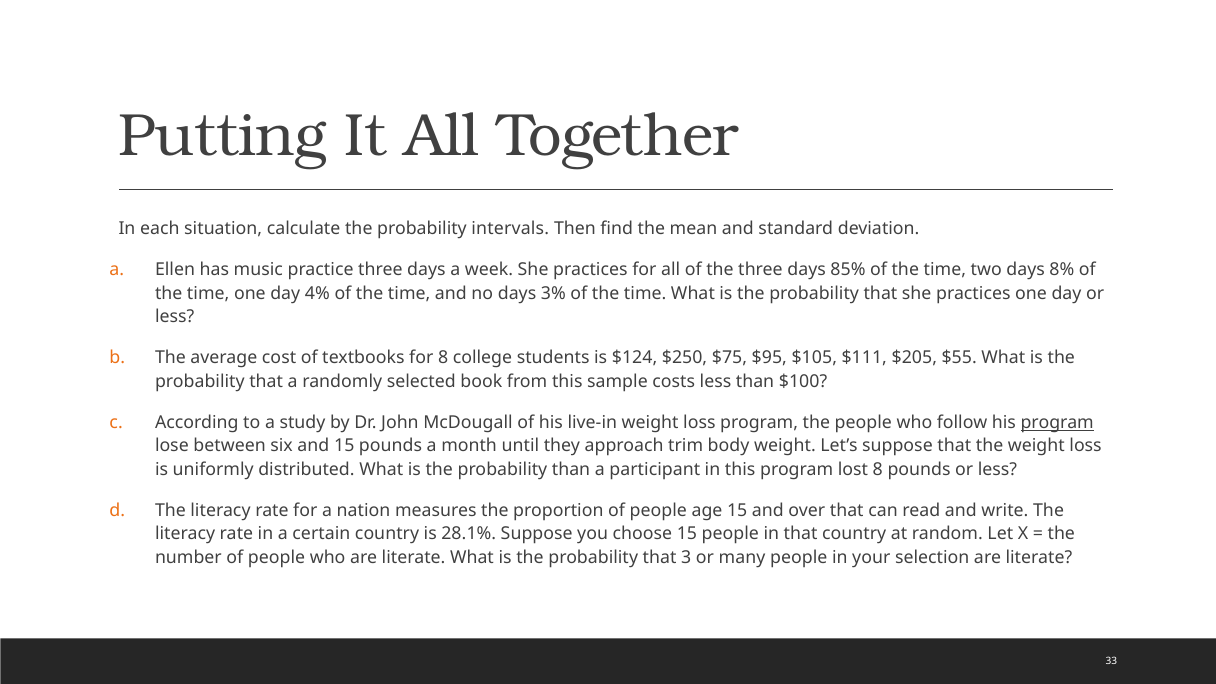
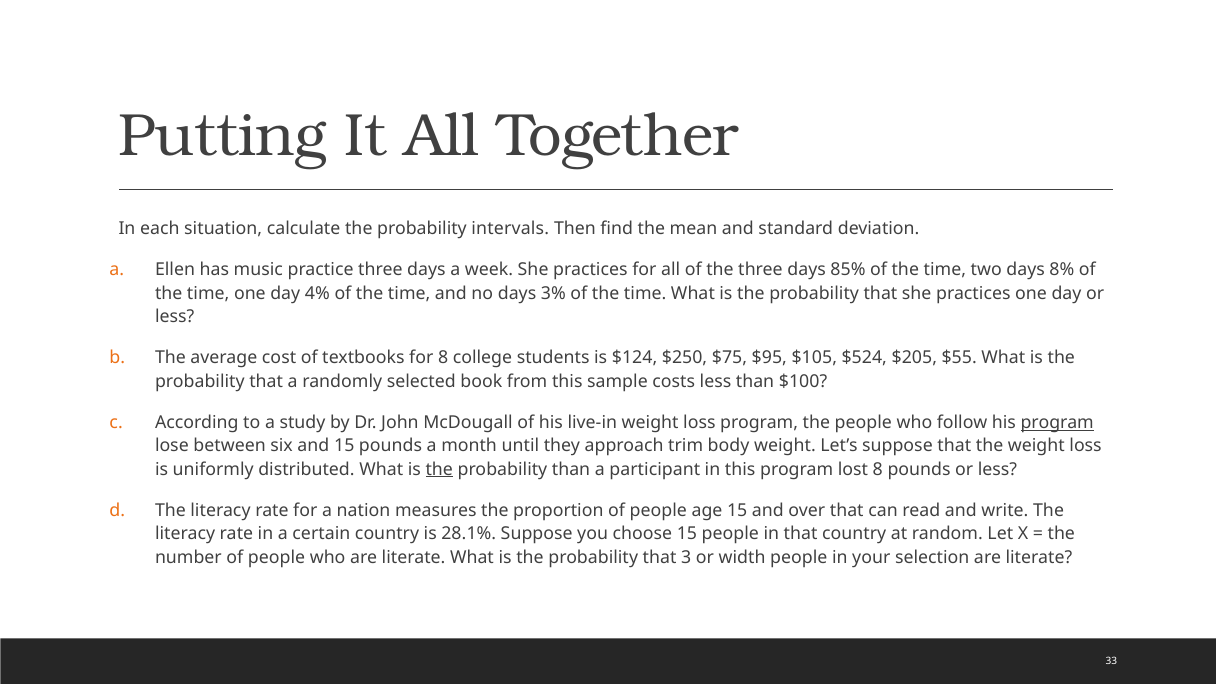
$111: $111 -> $524 (864, 358)
the underline: none -> present (439, 469)
many: many -> width (742, 557)
